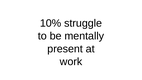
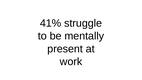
10%: 10% -> 41% (51, 23)
